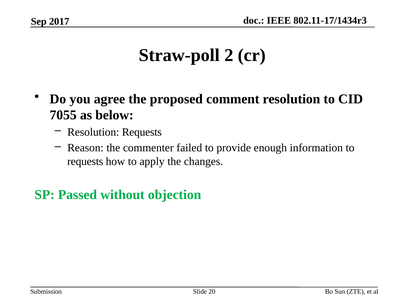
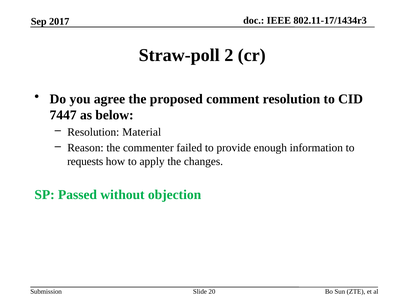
7055: 7055 -> 7447 (63, 115)
Resolution Requests: Requests -> Material (142, 132)
